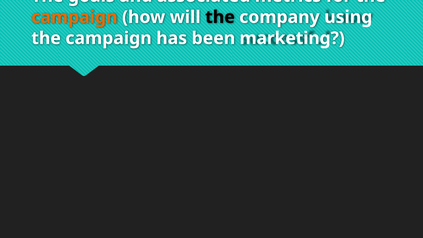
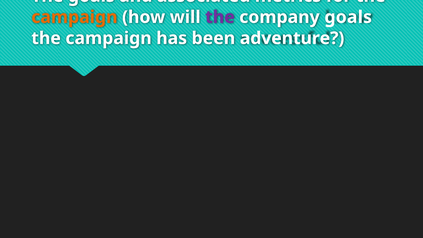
the colour: black -> purple (220, 17)
company using: using -> goals (348, 17)
marketing: marketing -> adventure (292, 38)
